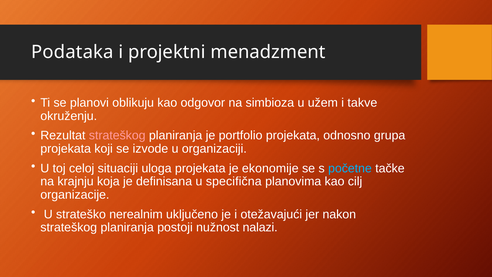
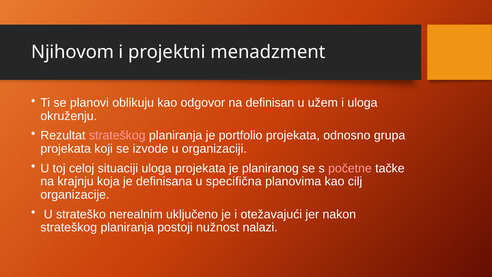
Podataka: Podataka -> Njihovom (73, 52)
simbioza: simbioza -> definisan (270, 103)
i takve: takve -> uloga (362, 103)
ekonomije: ekonomije -> planiranog (270, 168)
početne colour: light blue -> pink (350, 168)
